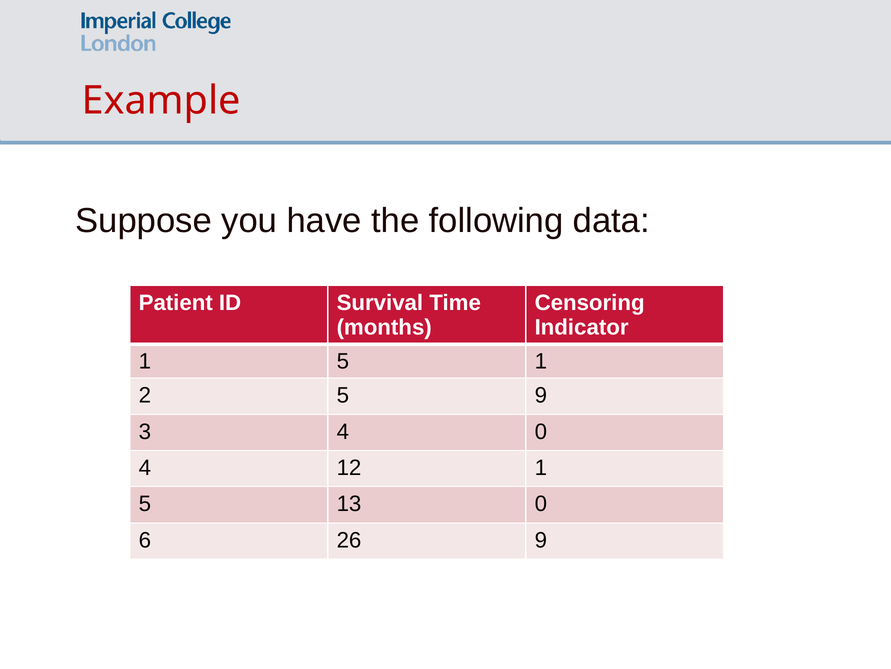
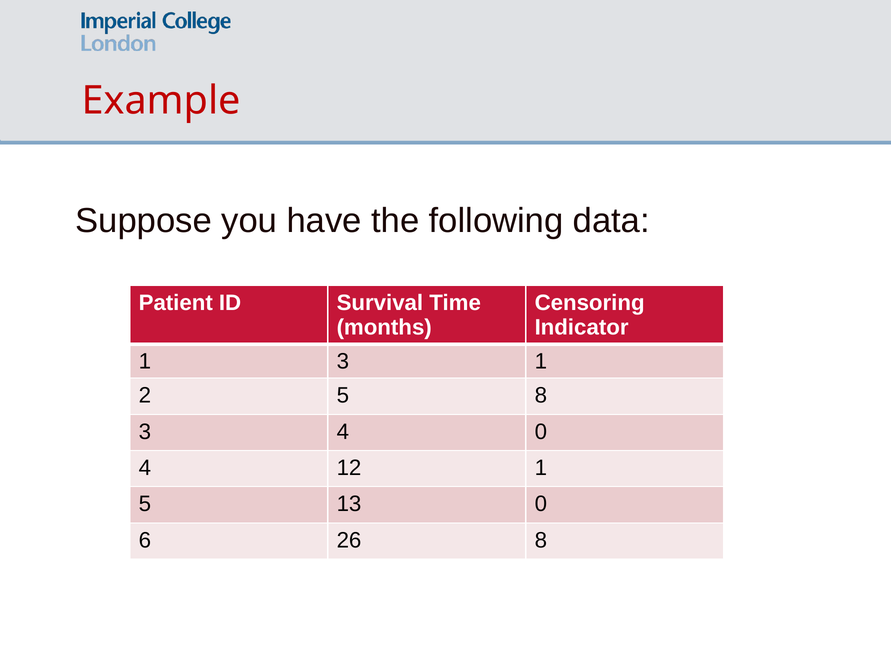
5: 5 -> 3 (343, 361)
5 9: 9 -> 8 (541, 395)
26 9: 9 -> 8 (541, 540)
